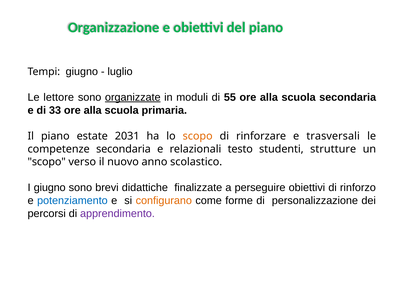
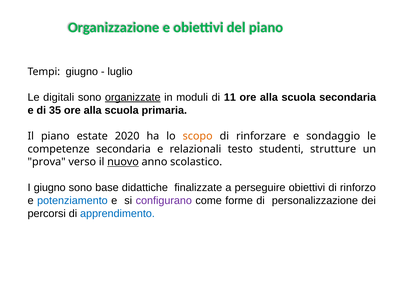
lettore: lettore -> digitali (59, 97)
55: 55 -> 11 (230, 97)
33: 33 -> 35 (55, 110)
2031: 2031 -> 2020 (127, 136)
trasversali: trasversali -> sondaggio (333, 136)
scopo: scopo -> prova (47, 162)
nuovo underline: none -> present (123, 162)
brevi: brevi -> base (107, 188)
configurano colour: orange -> purple (164, 201)
apprendimento colour: purple -> blue (117, 214)
